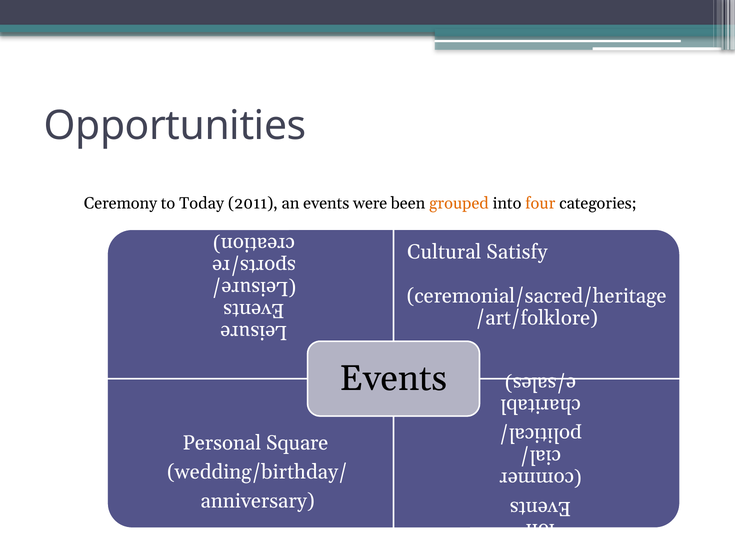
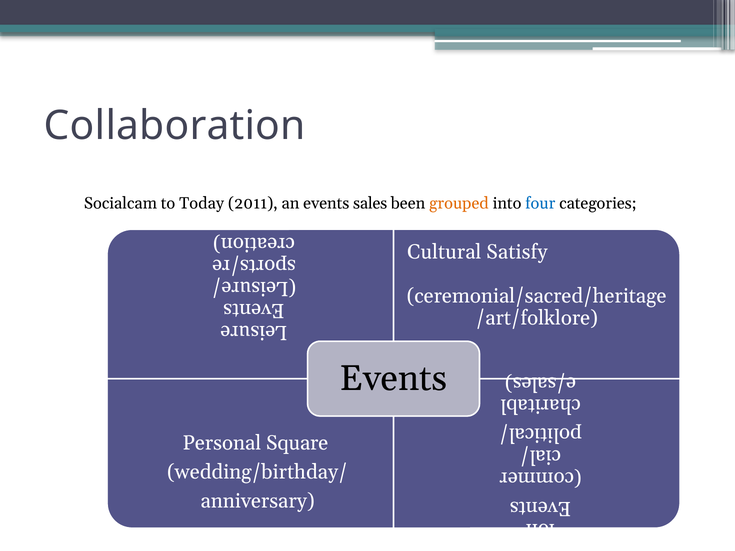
Opportunities: Opportunities -> Collaboration (175, 126)
Ceremony: Ceremony -> Socialcam (120, 203)
were: were -> sales (370, 203)
four colour: orange -> blue (540, 203)
